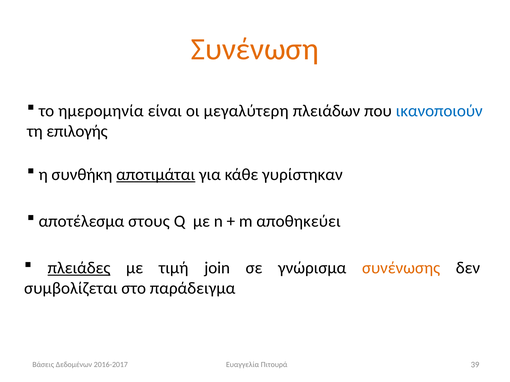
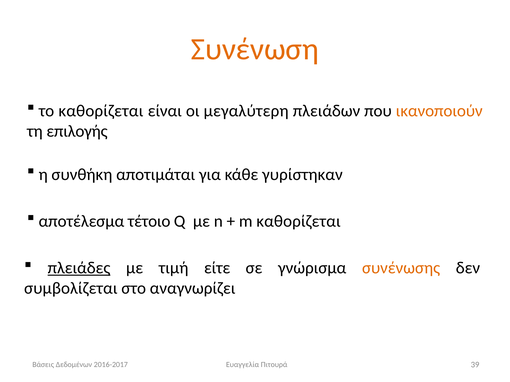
το ημερομηνία: ημερομηνία -> καθορίζεται (101, 111)
ικανοποιούν colour: blue -> orange (439, 111)
αποτιμάται underline: present -> none (156, 175)
στους: στους -> τέτοιο (149, 221)
m αποθηκεύει: αποθηκεύει -> καθορίζεται (299, 221)
join: join -> είτε (217, 268)
παράδειγμα: παράδειγμα -> αναγνωρίζει (193, 289)
